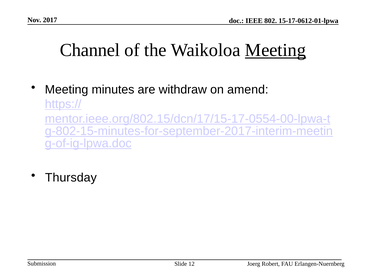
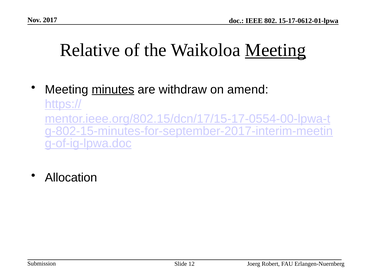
Channel: Channel -> Relative (90, 50)
minutes underline: none -> present (113, 89)
Thursday: Thursday -> Allocation (71, 177)
